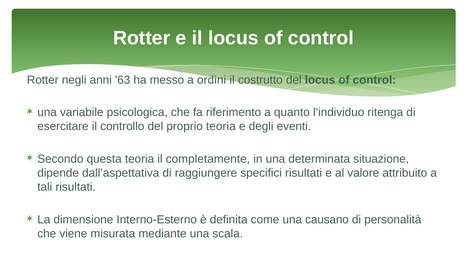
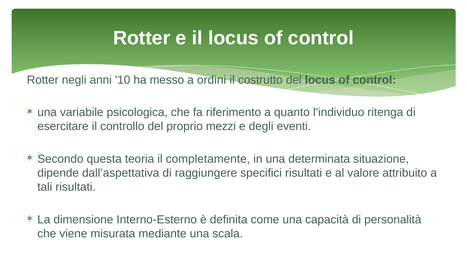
63: 63 -> 10 (123, 80)
proprio teoria: teoria -> mezzi (221, 127)
causano: causano -> capacità (327, 220)
